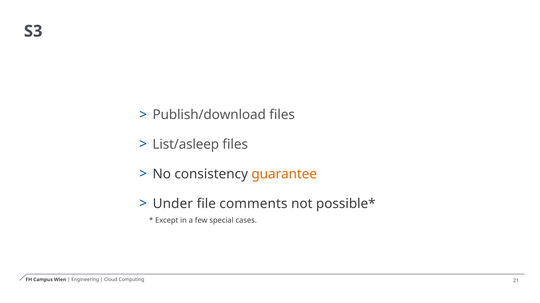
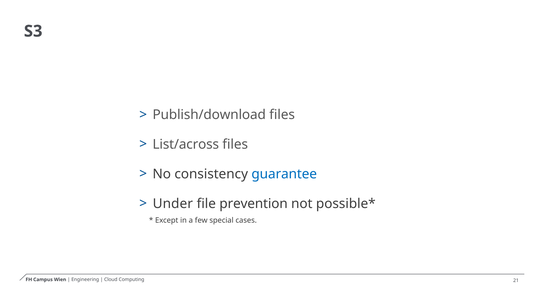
List/asleep: List/asleep -> List/across (186, 145)
guarantee colour: orange -> blue (284, 174)
comments: comments -> prevention (254, 204)
